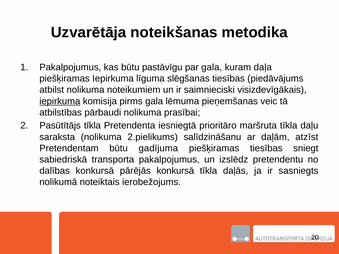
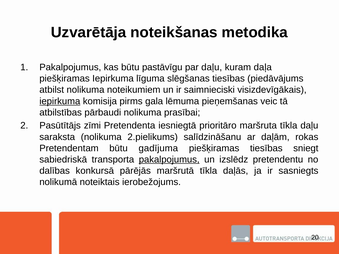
par gala: gala -> daļu (212, 67)
Pasūtītājs tīkla: tīkla -> zīmi (92, 126)
atzīst: atzīst -> rokas (307, 137)
pakalpojumus underline: none -> present (169, 160)
pārējās konkursā: konkursā -> maršrutā (175, 171)
